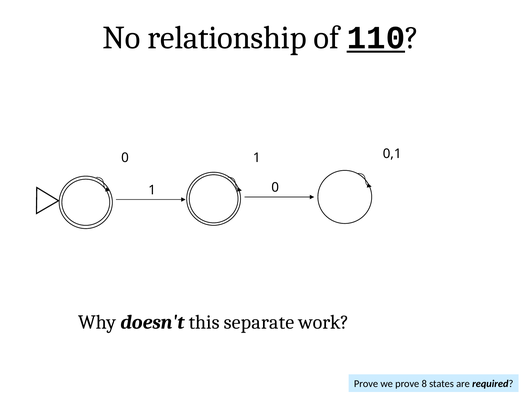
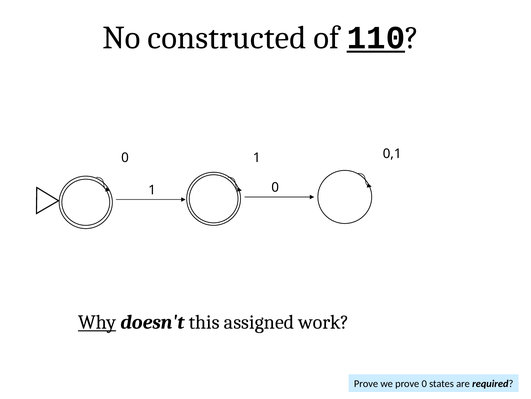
relationship: relationship -> constructed (227, 38)
Why underline: none -> present (97, 322)
separate: separate -> assigned (259, 322)
prove 8: 8 -> 0 (424, 383)
